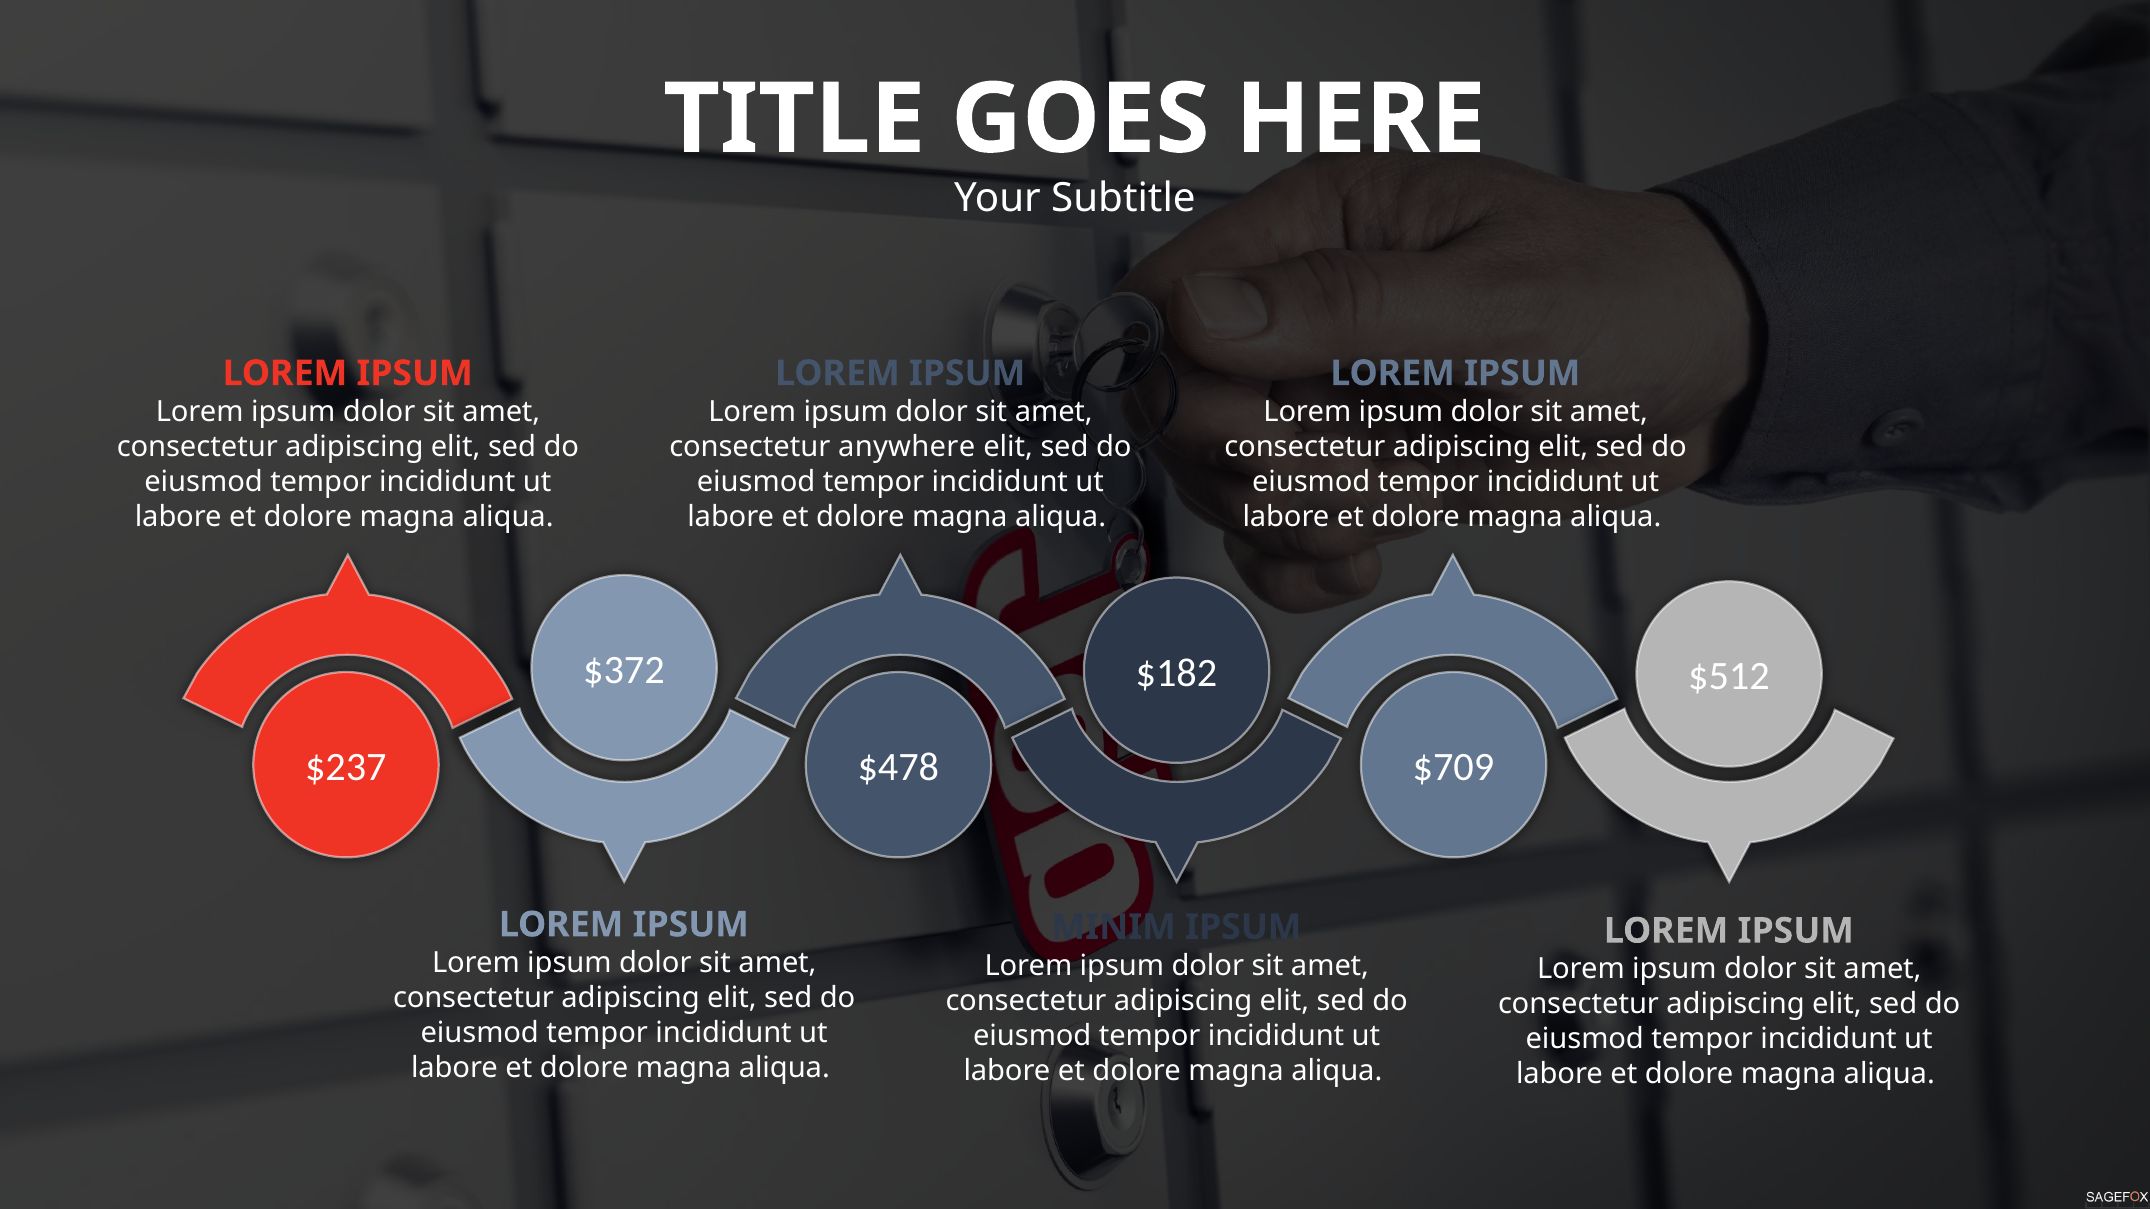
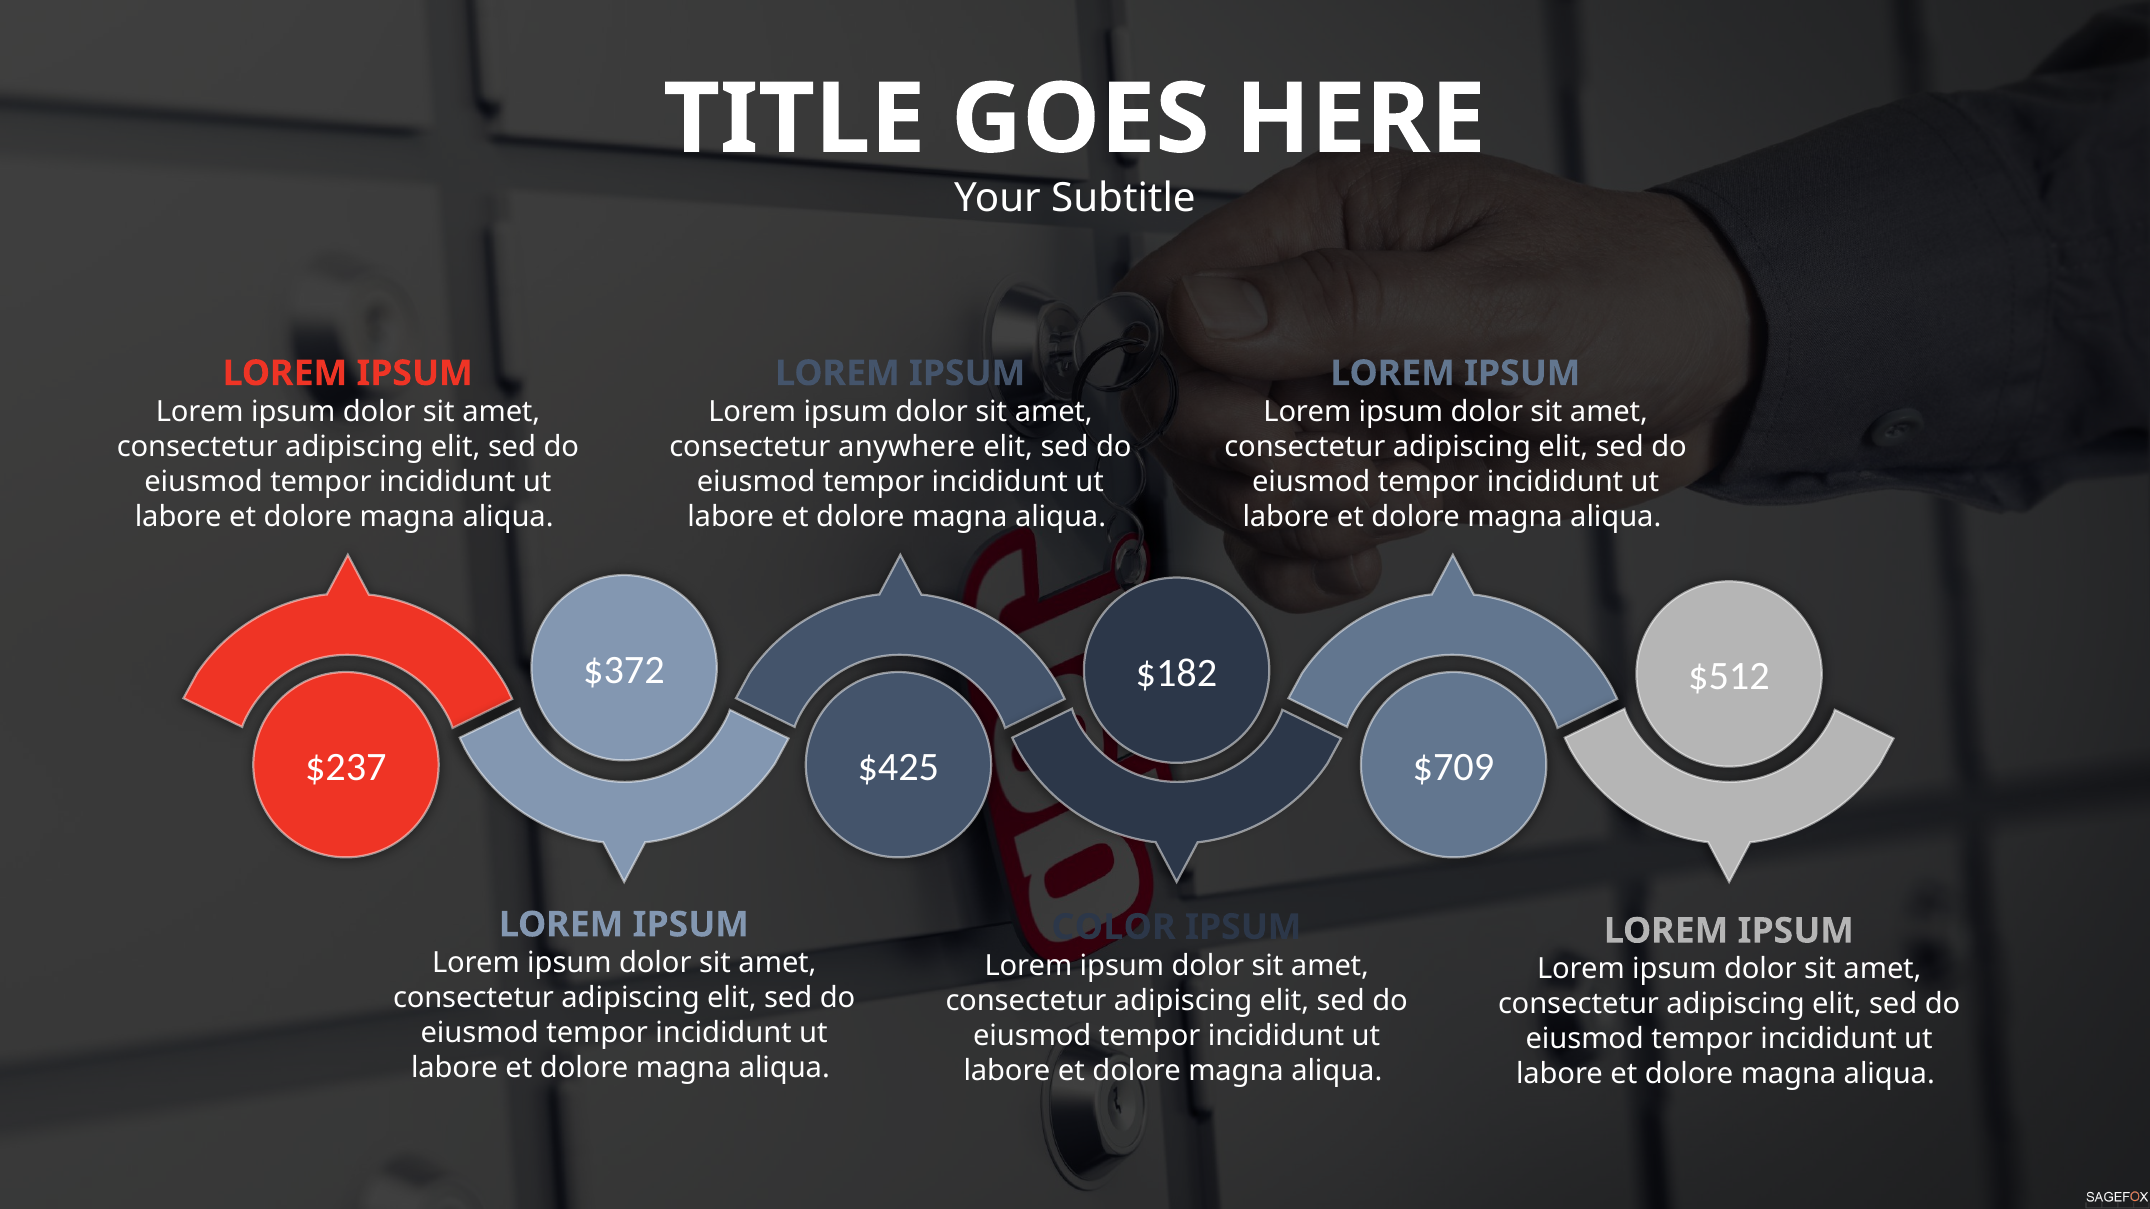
$478: $478 -> $425 (898, 768)
MINIM: MINIM -> COLOR (1114, 927)
